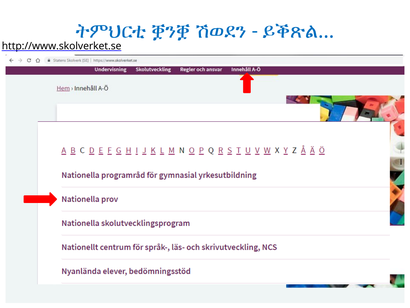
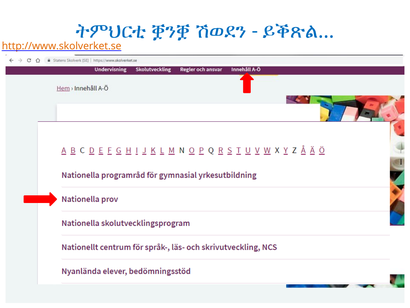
http://www.skolverket.se colour: black -> orange (62, 46)
